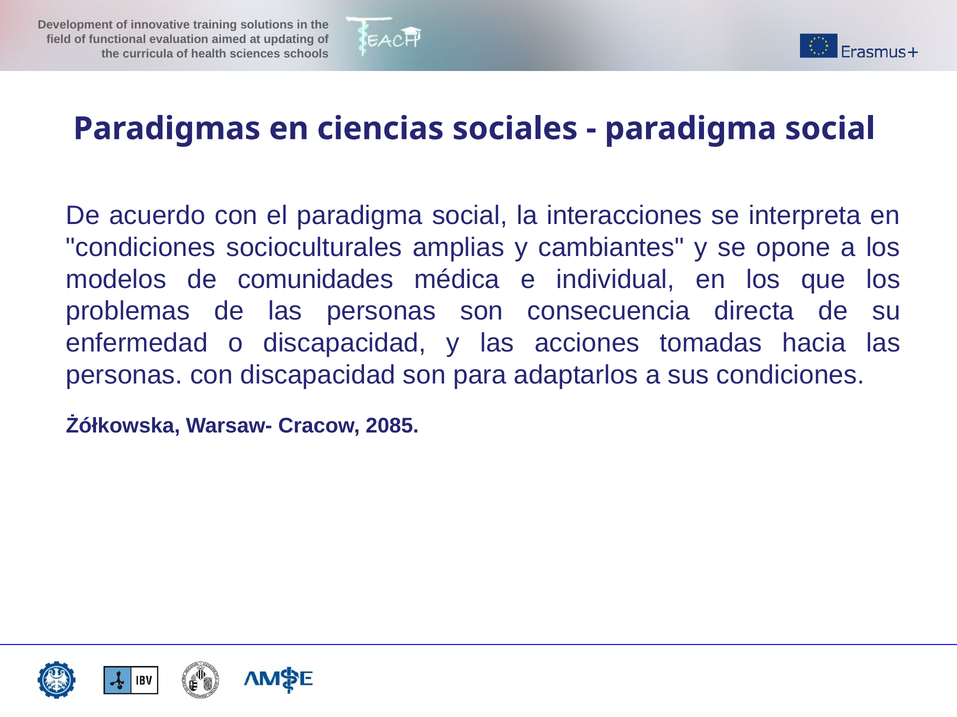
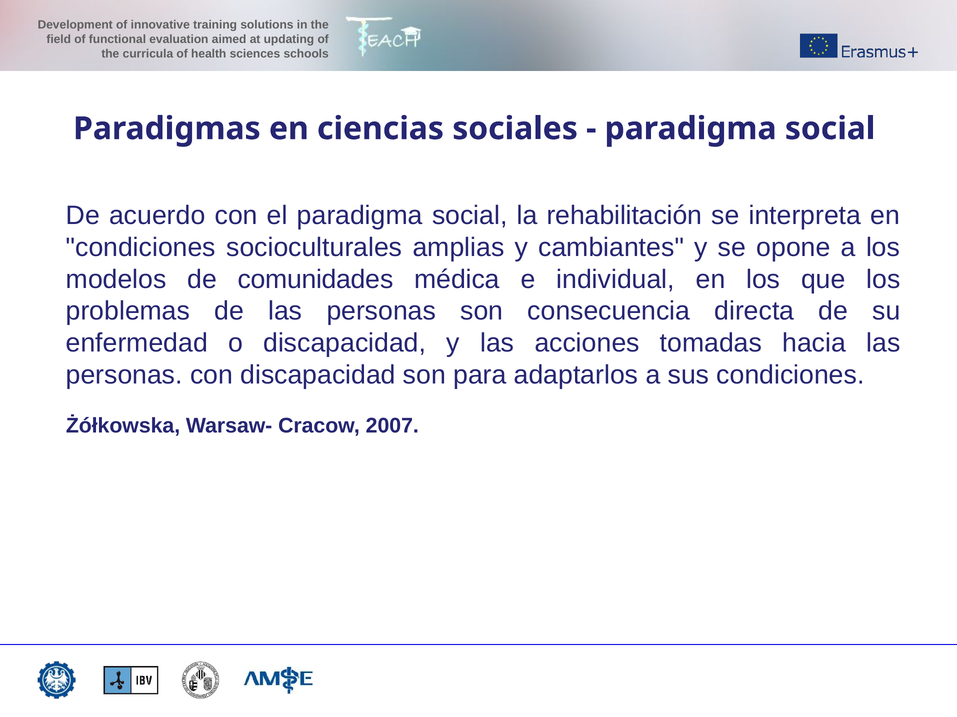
interacciones: interacciones -> rehabilitación (624, 216)
2085: 2085 -> 2007 (392, 426)
